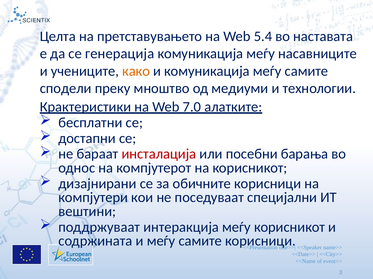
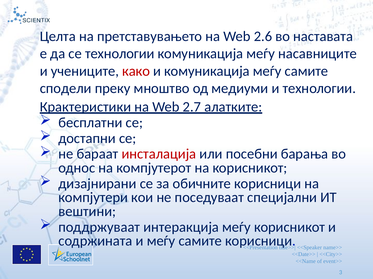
5.4: 5.4 -> 2.6 (263, 36)
се генерација: генерација -> технологии (120, 54)
како colour: orange -> red (136, 71)
7.0: 7.0 -> 2.7 (192, 107)
